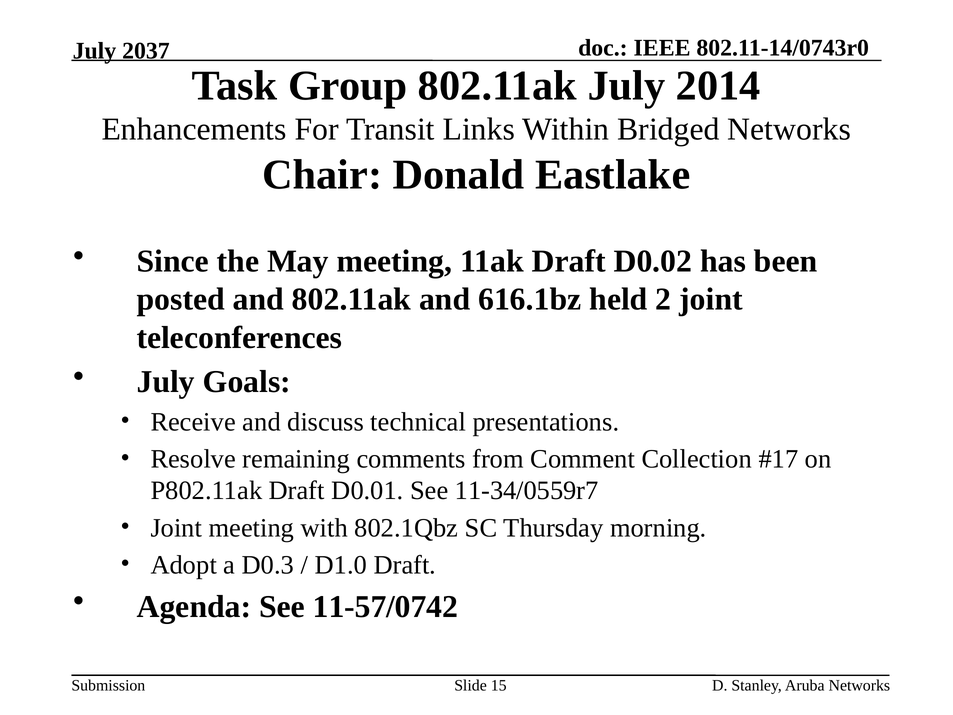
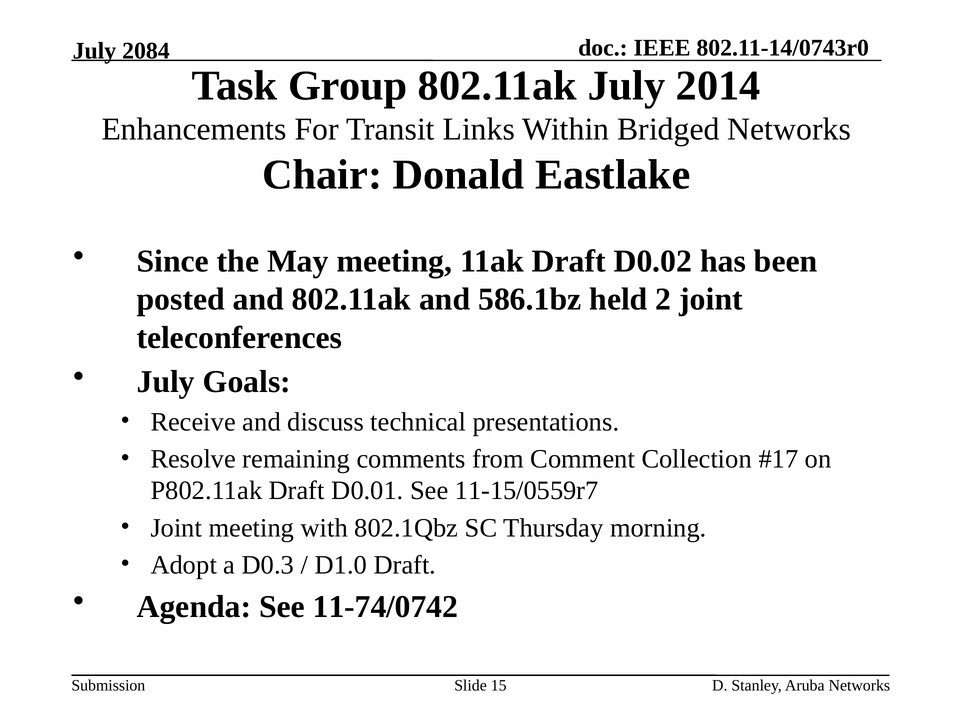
2037: 2037 -> 2084 (146, 51)
616.1bz: 616.1bz -> 586.1bz (530, 299)
11-34/0559r7: 11-34/0559r7 -> 11-15/0559r7 (527, 491)
11-57/0742: 11-57/0742 -> 11-74/0742 (385, 606)
